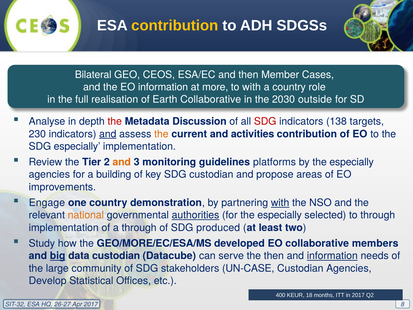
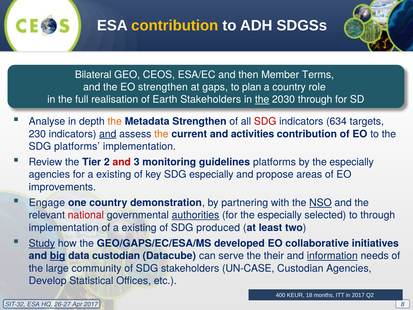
Cases: Cases -> Terms (318, 75)
EO information: information -> strengthen (163, 87)
more: more -> gaps (215, 87)
to with: with -> plan (252, 87)
Earth Collaborative: Collaborative -> Stakeholders (211, 99)
the underline: none -> present (262, 99)
2030 outside: outside -> through (315, 99)
the colour: red -> orange (115, 121)
Metadata Discussion: Discussion -> Strengthen (199, 121)
138: 138 -> 634 (336, 121)
SDG especially: especially -> platforms (77, 146)
and colour: orange -> red (122, 162)
for a building: building -> existing (114, 174)
SDG custodian: custodian -> especially (211, 174)
with underline: present -> none (280, 203)
NSO underline: none -> present (320, 203)
national colour: orange -> red (86, 215)
of a through: through -> existing (139, 227)
Study underline: none -> present (42, 243)
GEO/MORE/EC/ESA/MS: GEO/MORE/EC/ESA/MS -> GEO/GAPS/EC/ESA/MS (154, 243)
members: members -> initiatives (375, 243)
the then: then -> their (274, 256)
